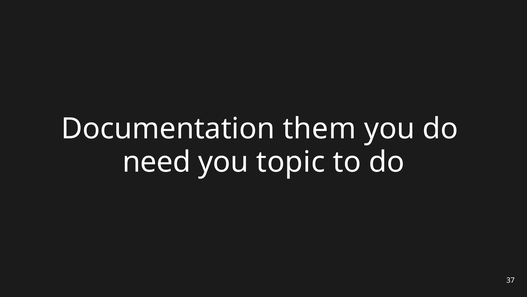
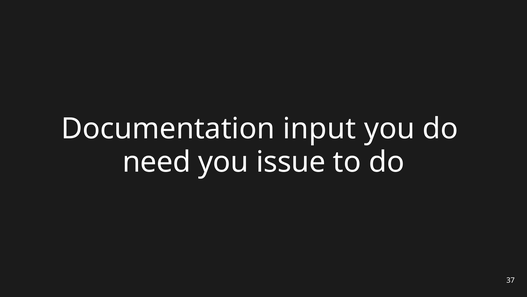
them: them -> input (319, 129)
topic: topic -> issue (291, 162)
